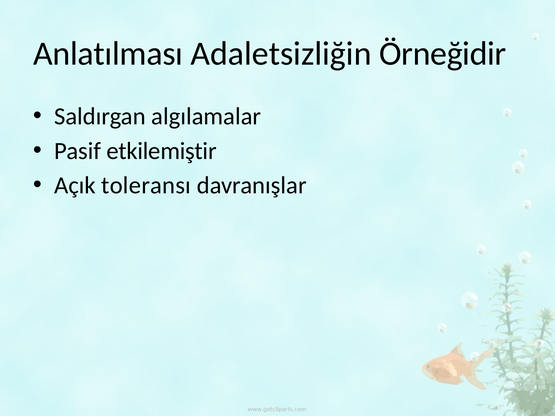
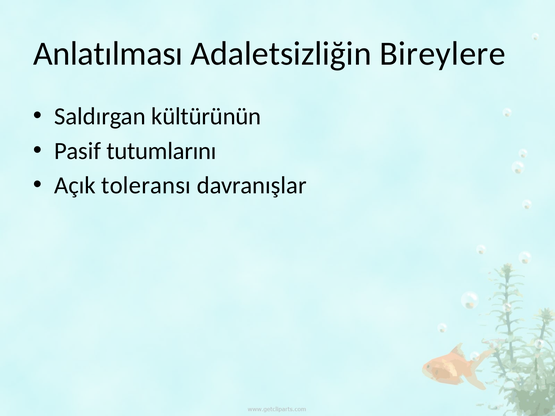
Örneğidir: Örneğidir -> Bireylere (442, 54)
algılamalar: algılamalar -> kültürünün (206, 116)
etkilemiştir: etkilemiştir -> tutumlarını (162, 151)
